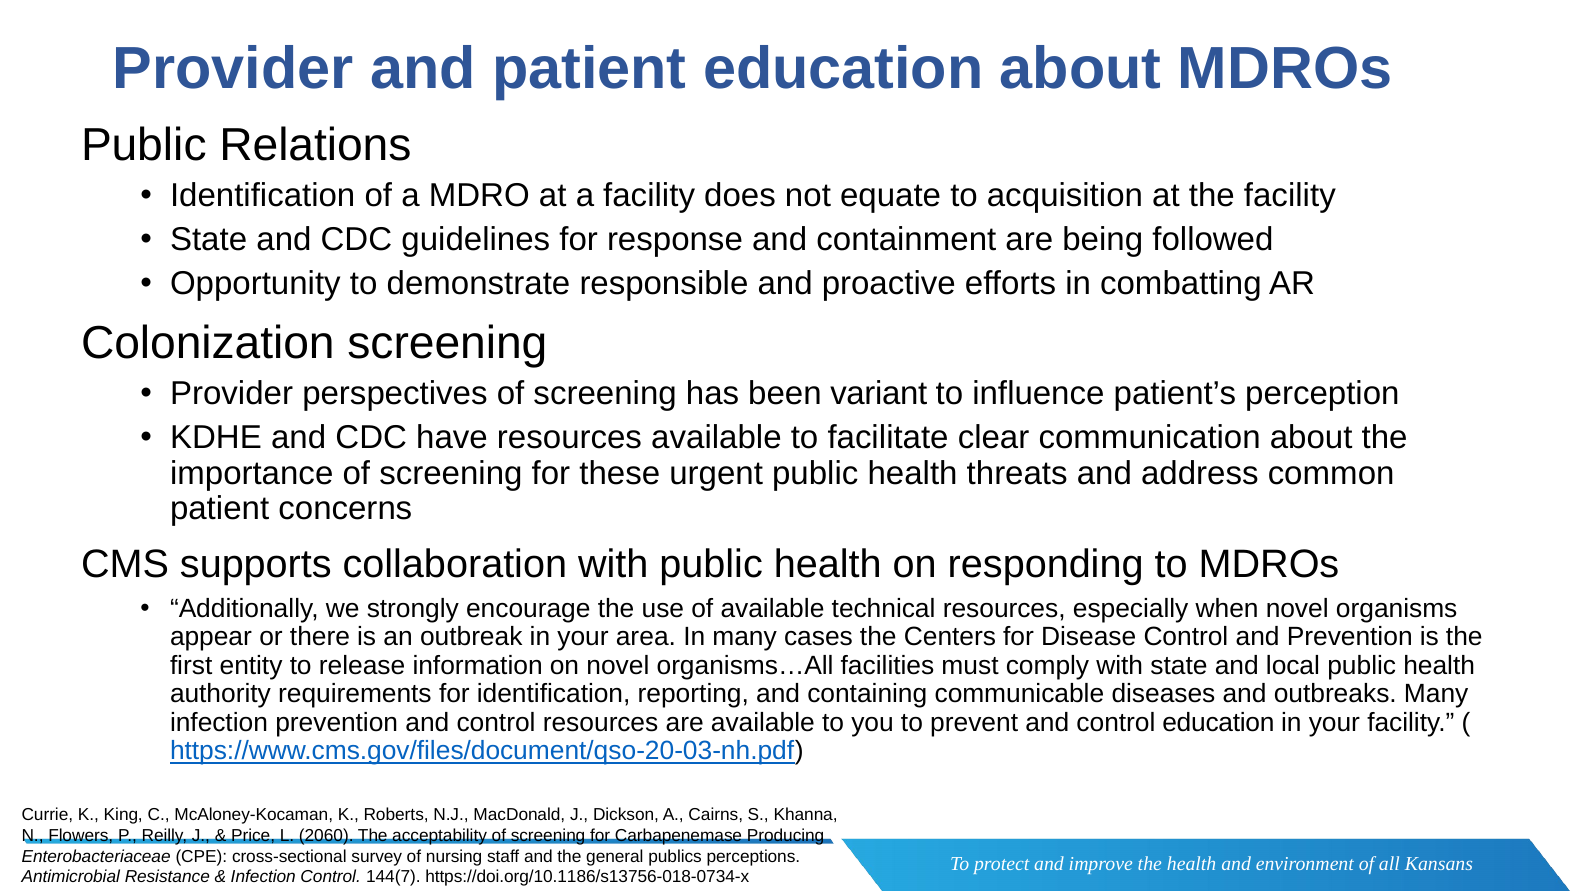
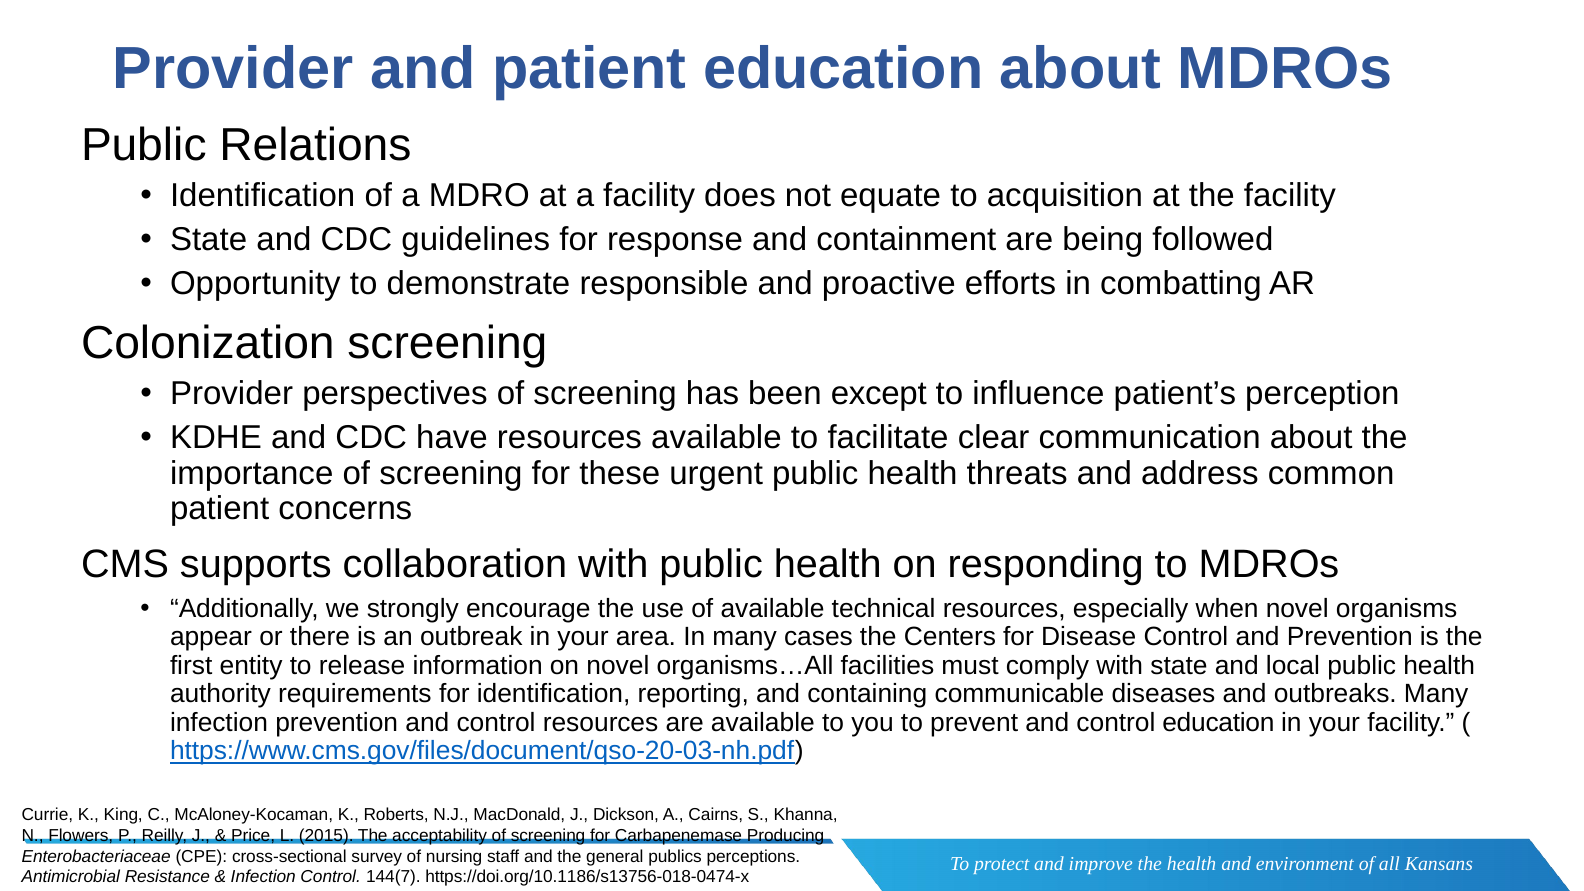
variant: variant -> except (879, 394)
2060: 2060 -> 2015 (326, 836)
https://doi.org/10.1186/s13756-018-0734-x: https://doi.org/10.1186/s13756-018-0734-x -> https://doi.org/10.1186/s13756-018-0474-x (587, 877)
